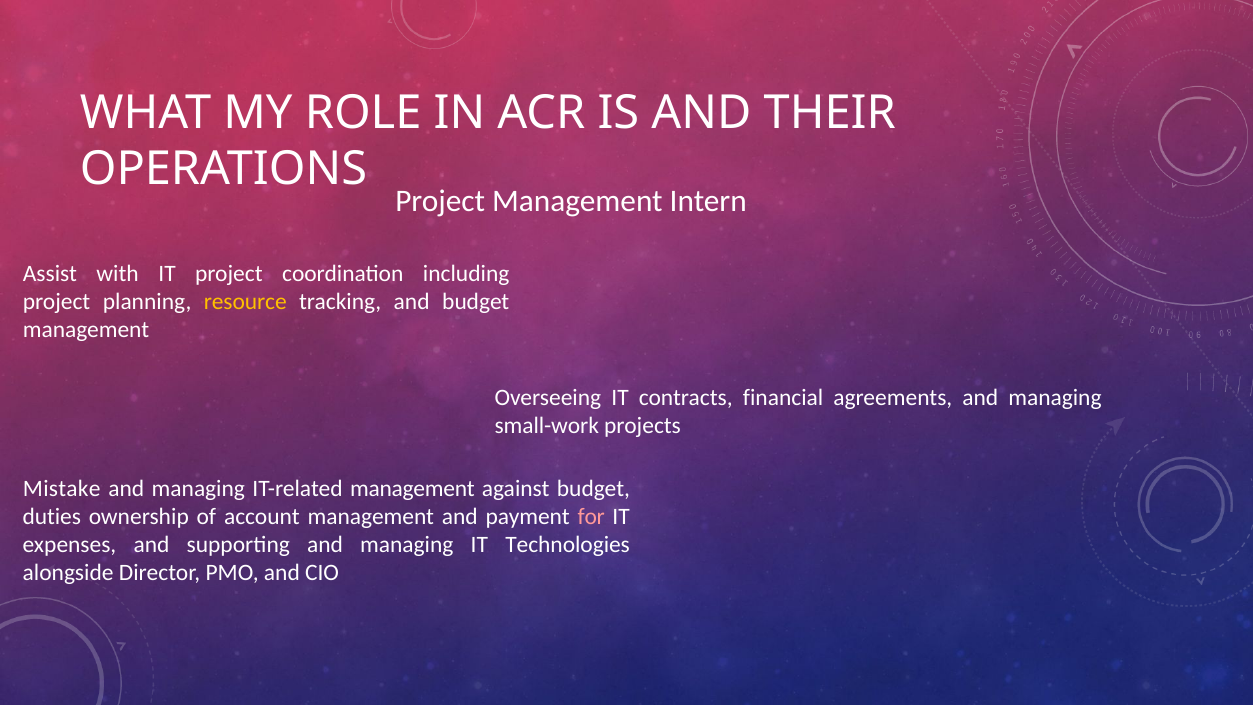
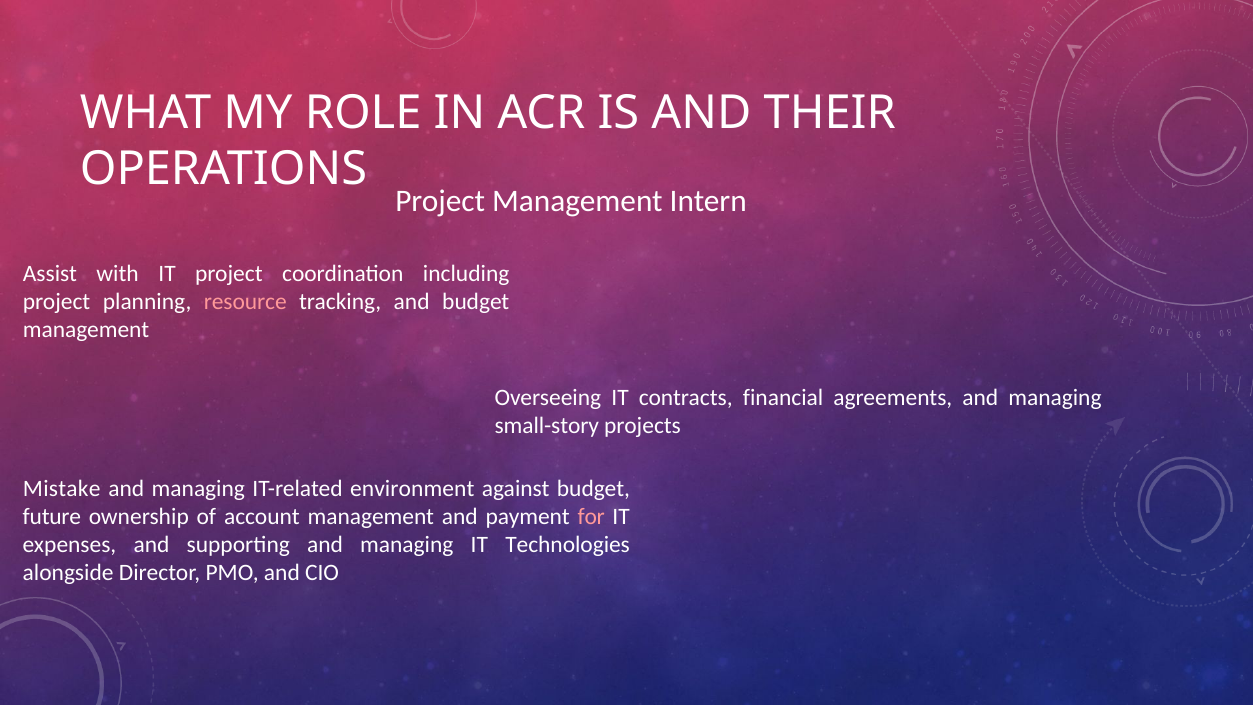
resource colour: yellow -> pink (245, 302)
small-work: small-work -> small-story (547, 425)
IT-related management: management -> environment (412, 488)
duties: duties -> future (52, 516)
